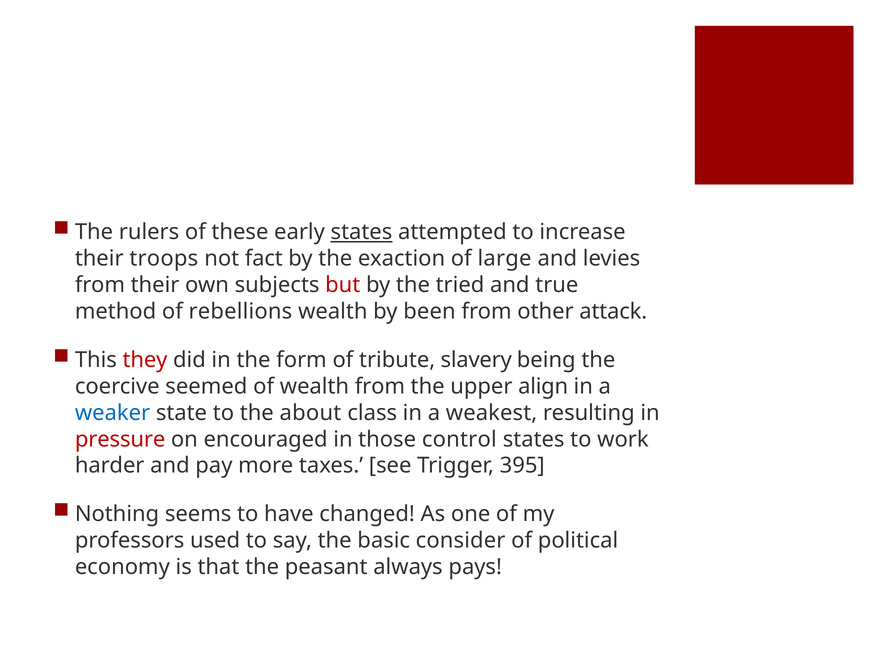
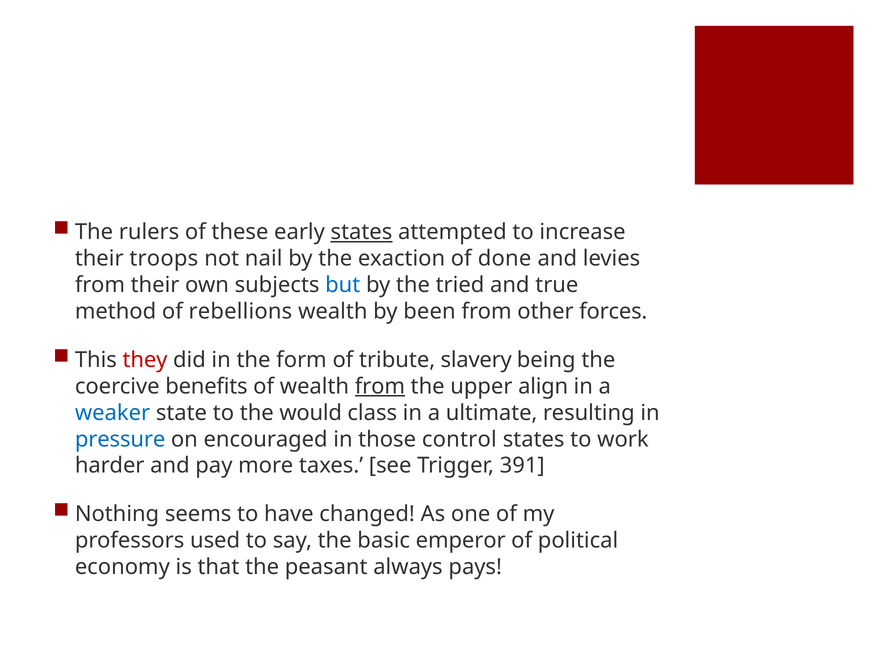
fact: fact -> nail (264, 258)
large: large -> done (505, 258)
but colour: red -> blue (343, 285)
attack: attack -> forces (613, 311)
seemed: seemed -> benefits (206, 386)
from underline: none -> present (380, 386)
about: about -> would (311, 413)
weakest: weakest -> ultimate (492, 413)
pressure colour: red -> blue (120, 439)
395: 395 -> 391 (522, 466)
consider: consider -> emperor (461, 540)
